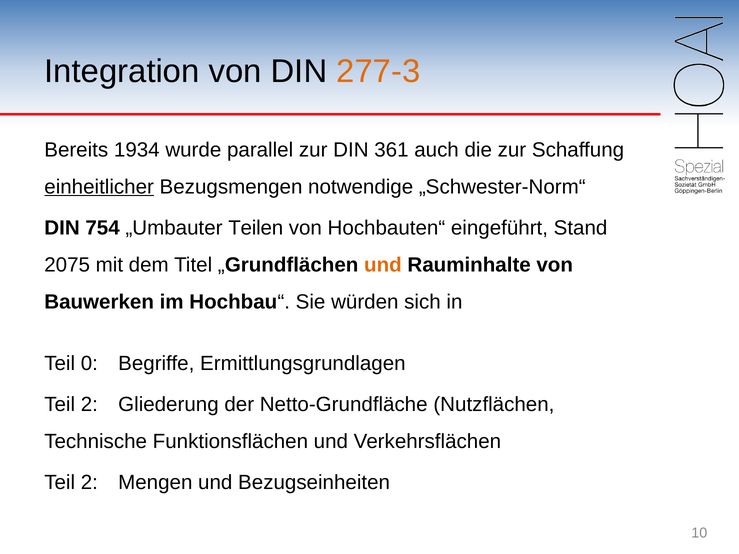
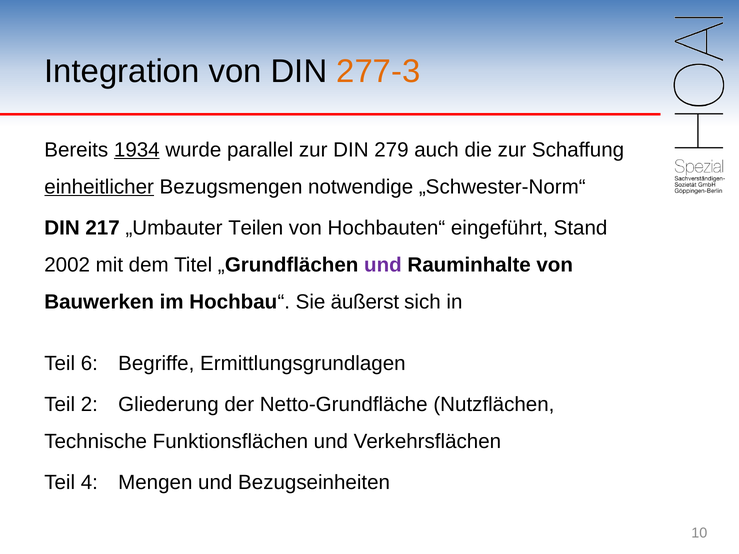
1934 underline: none -> present (137, 150)
361: 361 -> 279 (391, 150)
754: 754 -> 217 (103, 228)
2075: 2075 -> 2002 (67, 265)
und colour: orange -> purple (383, 265)
würden: würden -> äußerst (365, 302)
0: 0 -> 6 (89, 363)
2: 2 -> 4 (89, 483)
